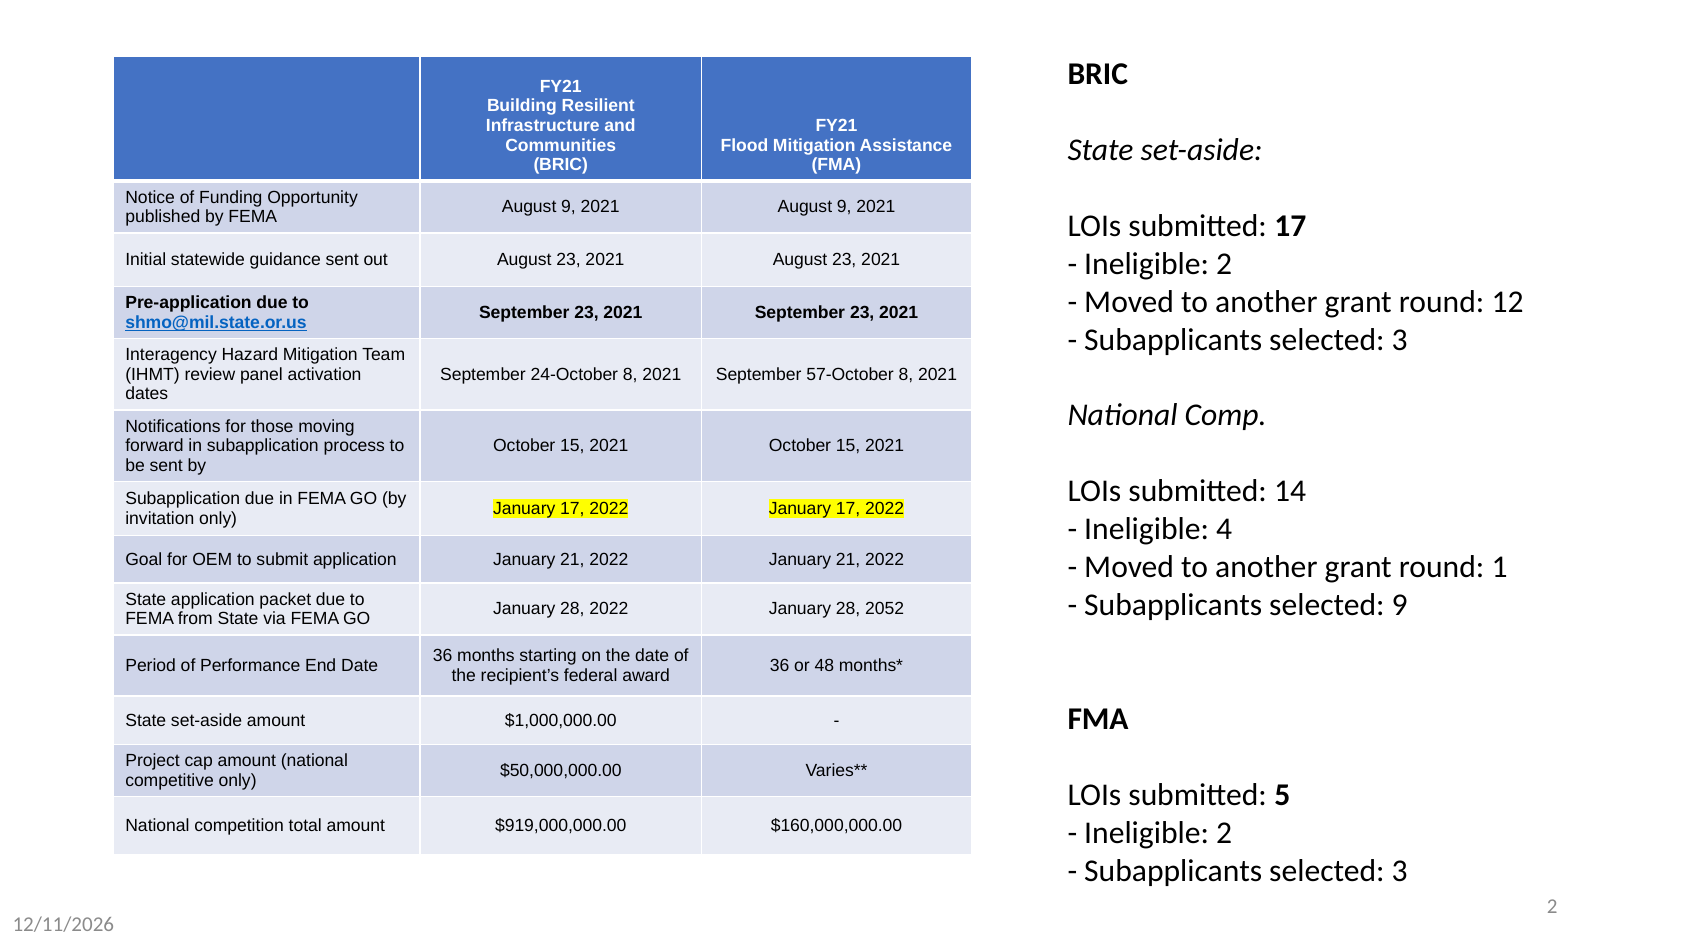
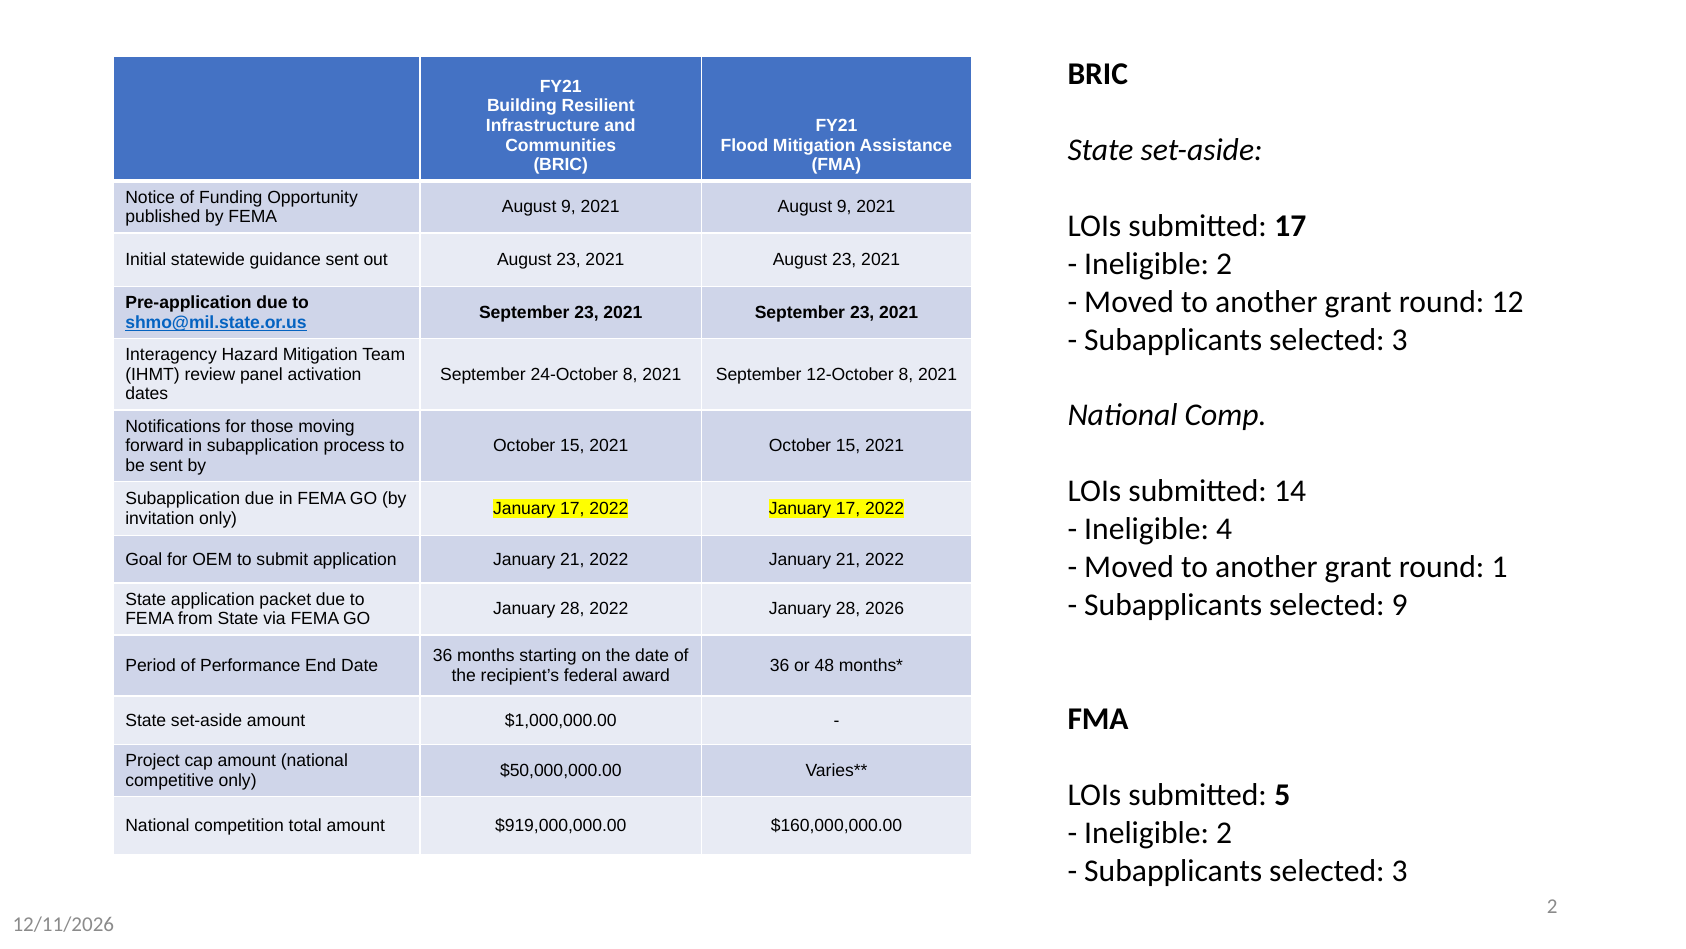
57-October: 57-October -> 12-October (850, 374)
2052: 2052 -> 2026 (885, 609)
